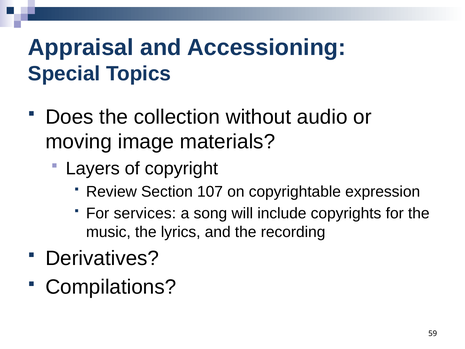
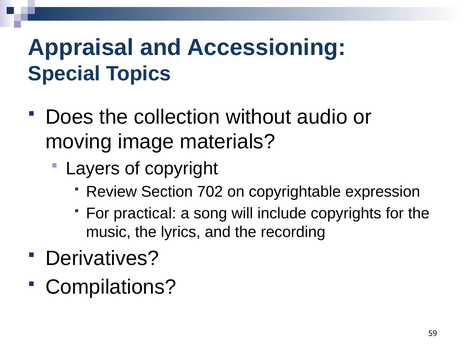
107: 107 -> 702 (210, 192)
services: services -> practical (145, 213)
